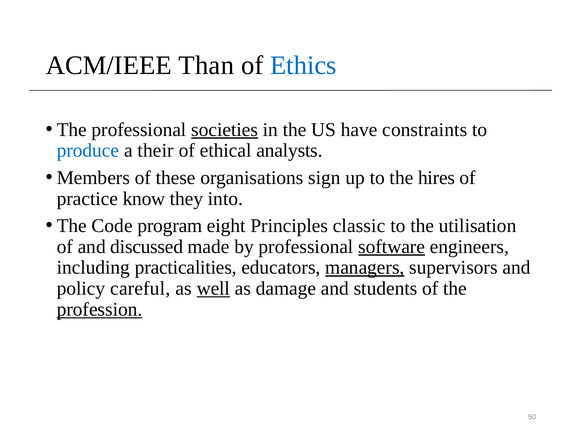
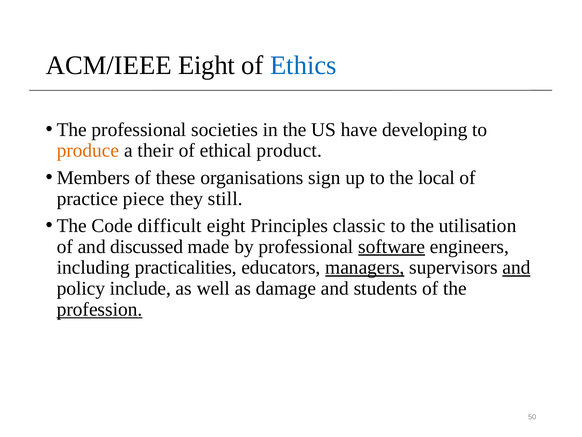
ACM/IEEE Than: Than -> Eight (207, 65)
societies underline: present -> none (225, 129)
constraints: constraints -> developing (425, 129)
produce colour: blue -> orange (88, 150)
analysts: analysts -> product (289, 150)
hires: hires -> local (437, 177)
know: know -> piece (144, 198)
into: into -> still (225, 198)
program: program -> difficult (170, 225)
and underline: none -> present (516, 267)
careful: careful -> include (140, 288)
well underline: present -> none (213, 288)
